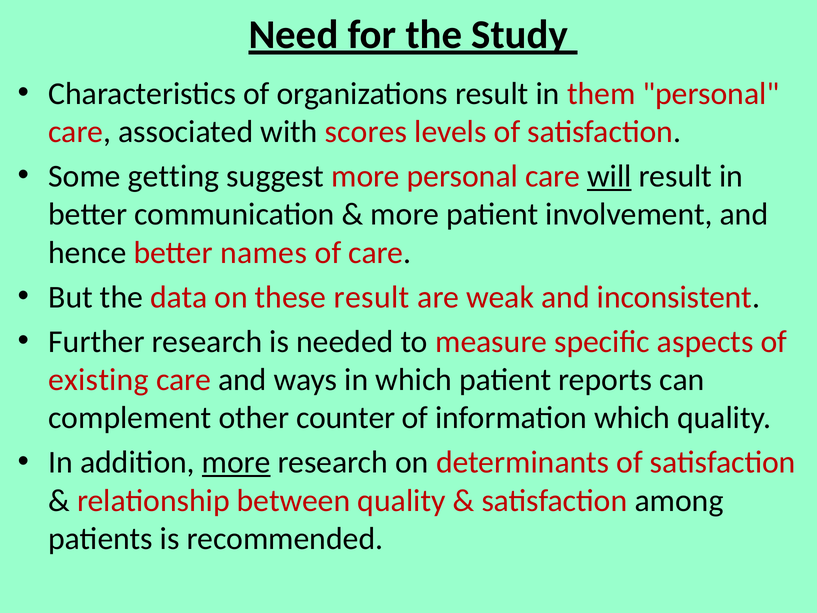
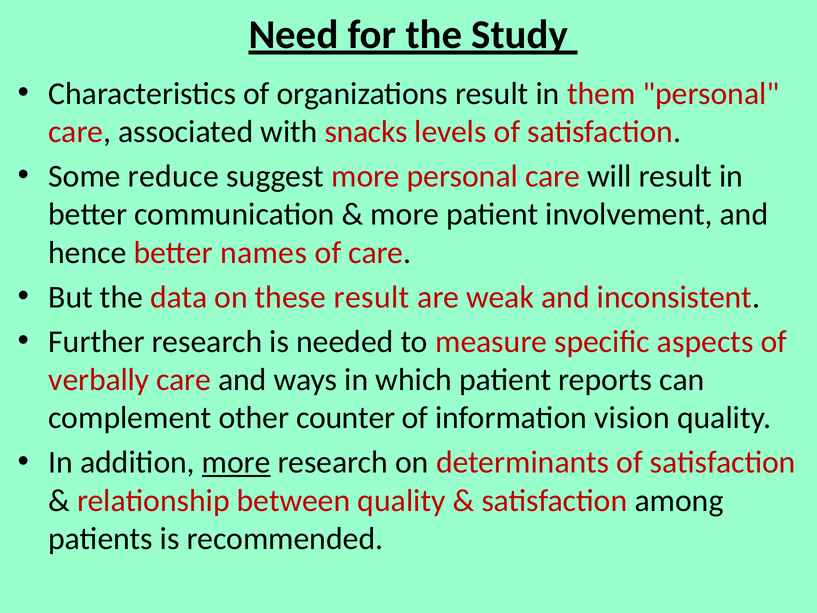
scores: scores -> snacks (366, 132)
getting: getting -> reduce (173, 176)
will underline: present -> none (609, 176)
existing: existing -> verbally (99, 380)
information which: which -> vision (632, 418)
